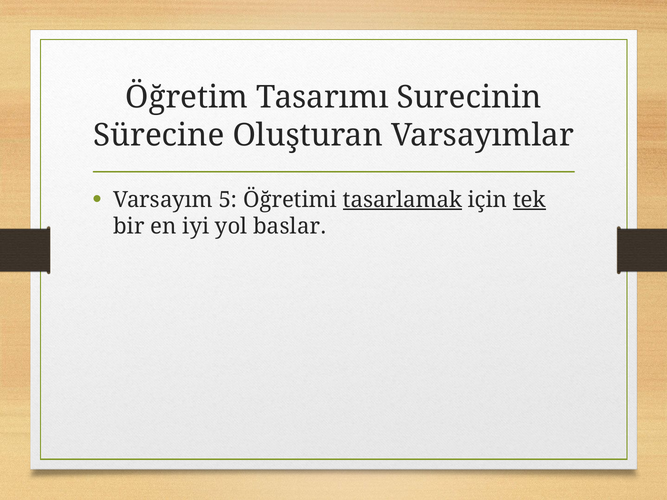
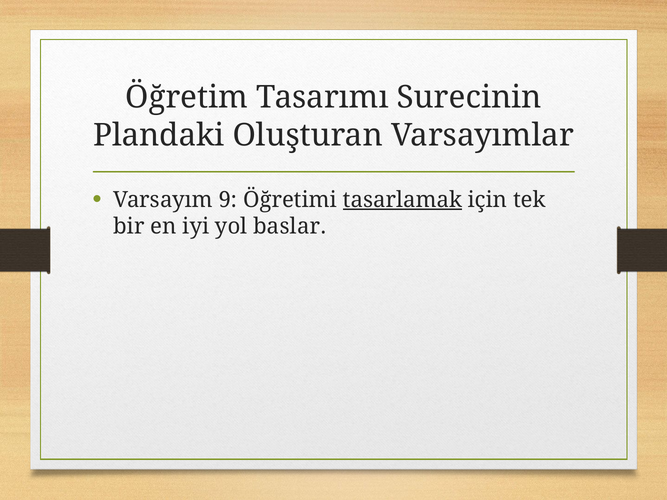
Sürecine: Sürecine -> Plandaki (159, 135)
5: 5 -> 9 (228, 200)
tek underline: present -> none (530, 200)
